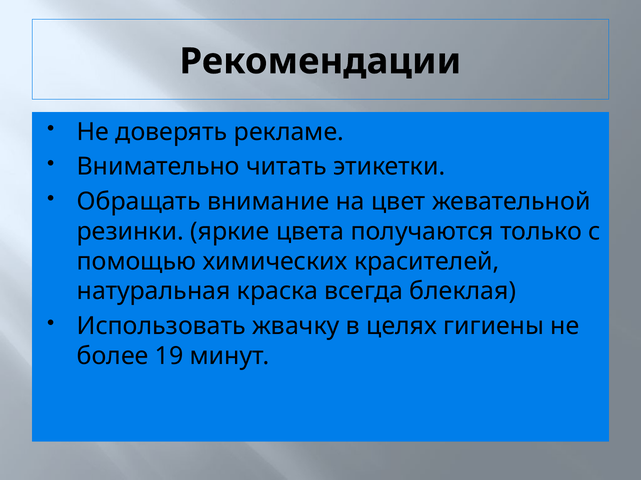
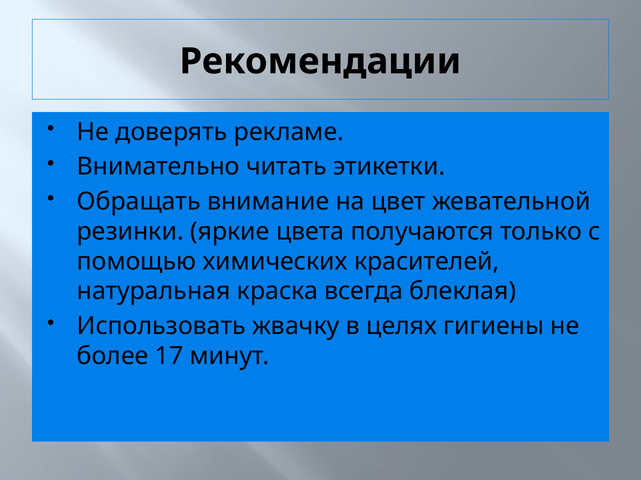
19: 19 -> 17 (169, 357)
